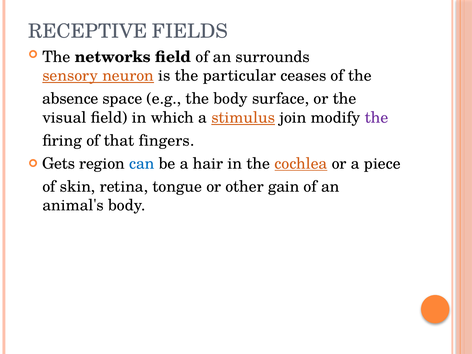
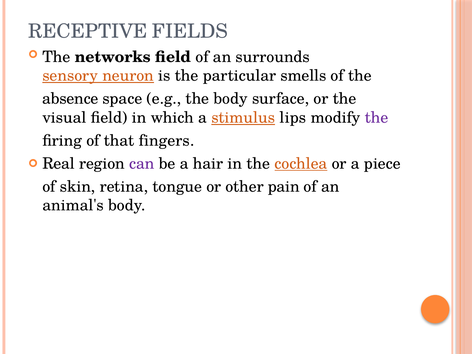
ceases: ceases -> smells (303, 76)
join: join -> lips (293, 118)
Gets: Gets -> Real (59, 163)
can colour: blue -> purple (142, 163)
gain: gain -> pain (284, 187)
